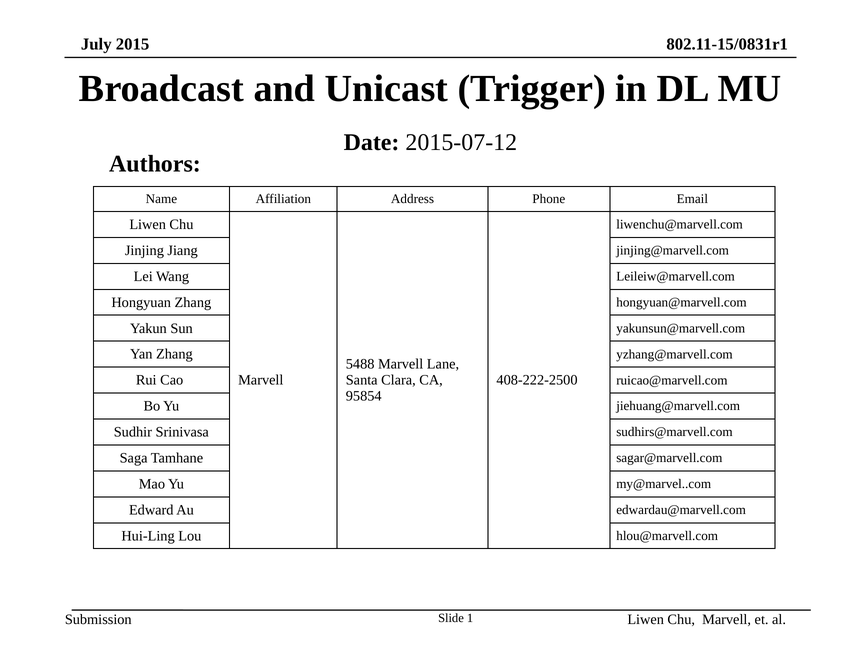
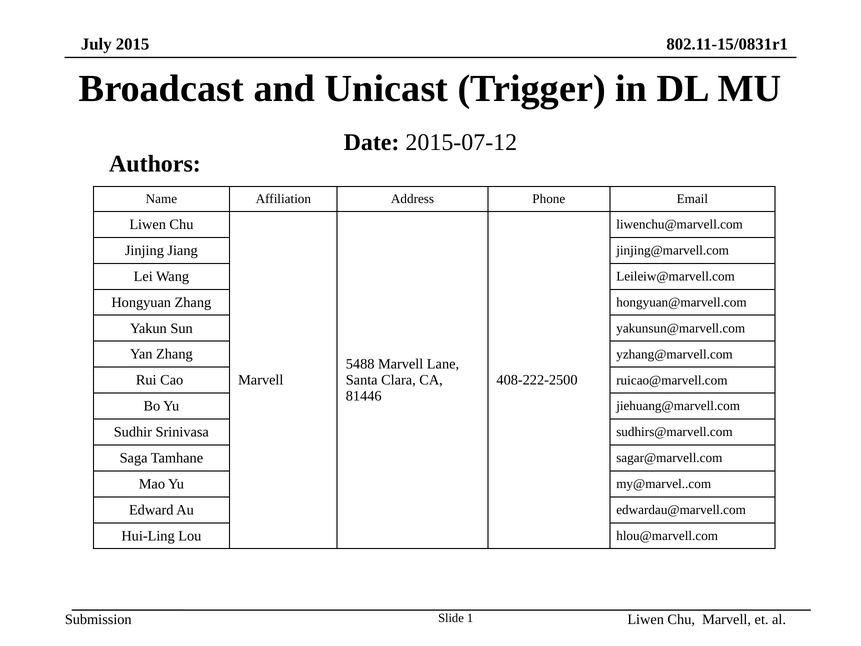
95854: 95854 -> 81446 (364, 396)
